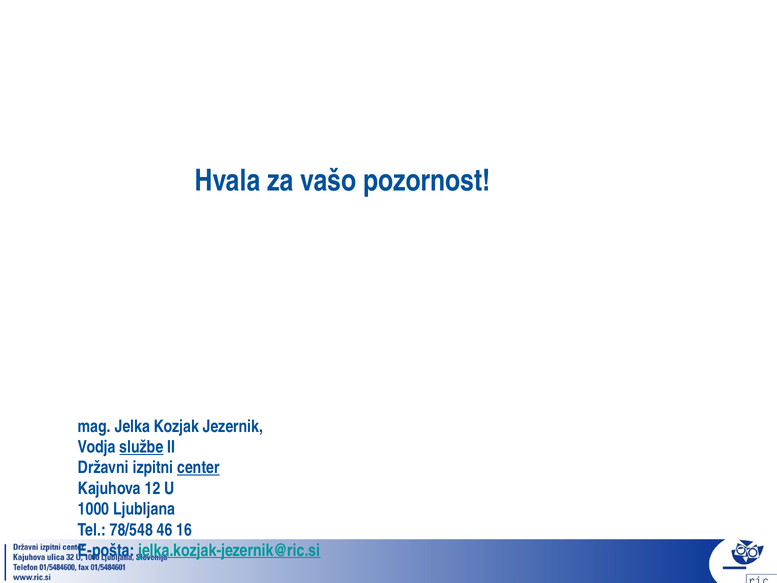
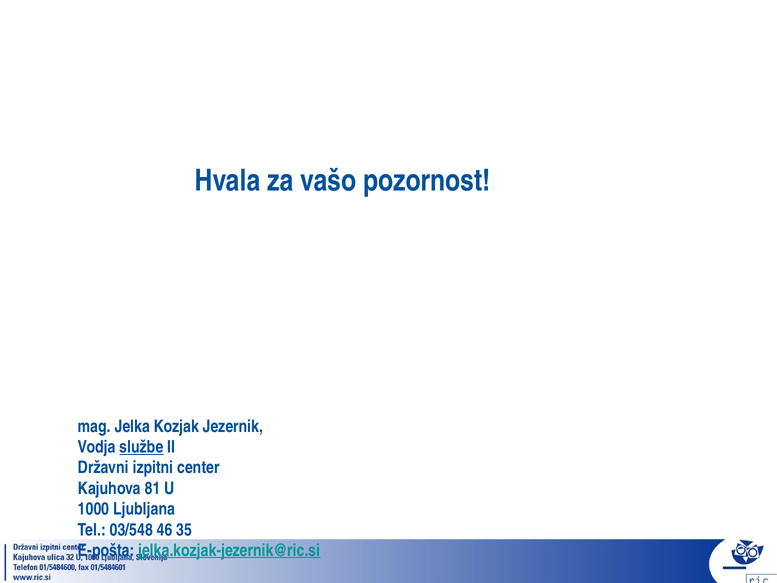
center underline: present -> none (198, 468)
12: 12 -> 81 (153, 488)
78/548: 78/548 -> 03/548 (131, 530)
16: 16 -> 35 (184, 530)
